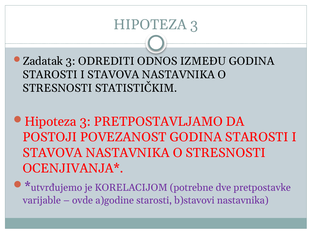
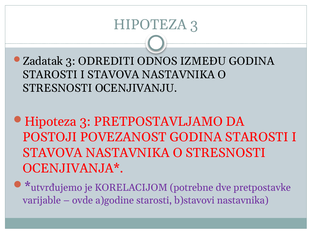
STATISTIČKIM: STATISTIČKIM -> OCENJIVANJU (136, 88)
